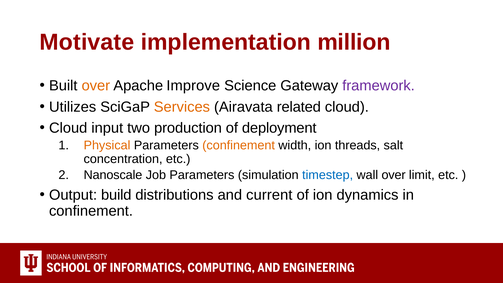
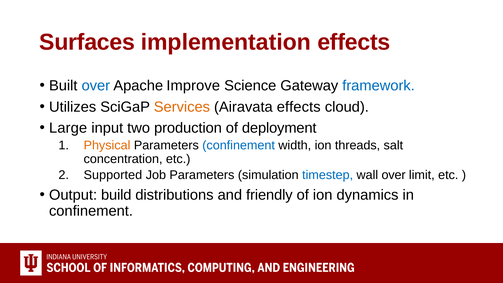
Motivate: Motivate -> Surfaces (87, 42)
implementation million: million -> effects (354, 42)
over colour: orange -> blue (96, 86)
framework colour: purple -> blue (379, 86)
Airavata related: related -> effects (299, 107)
Cloud: Cloud -> Large (68, 128)
confinement colour: orange -> blue (239, 145)
Nanoscale: Nanoscale -> Supported (113, 175)
current: current -> friendly (269, 195)
